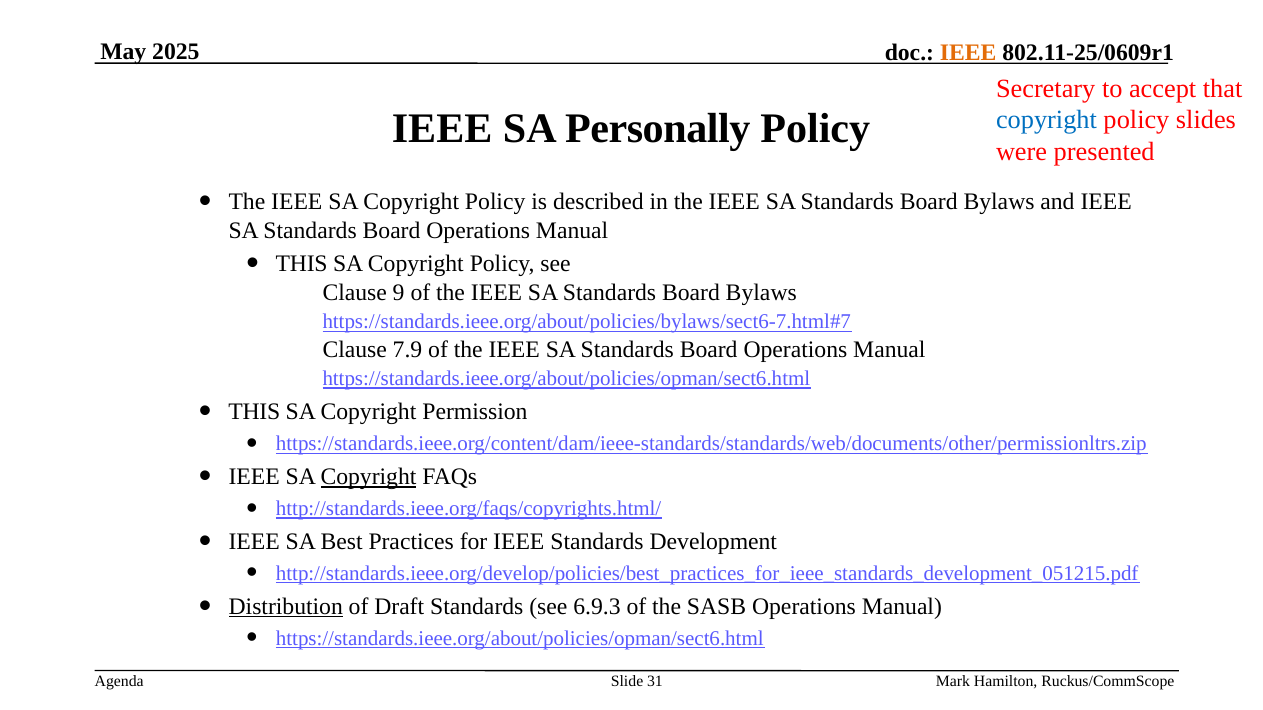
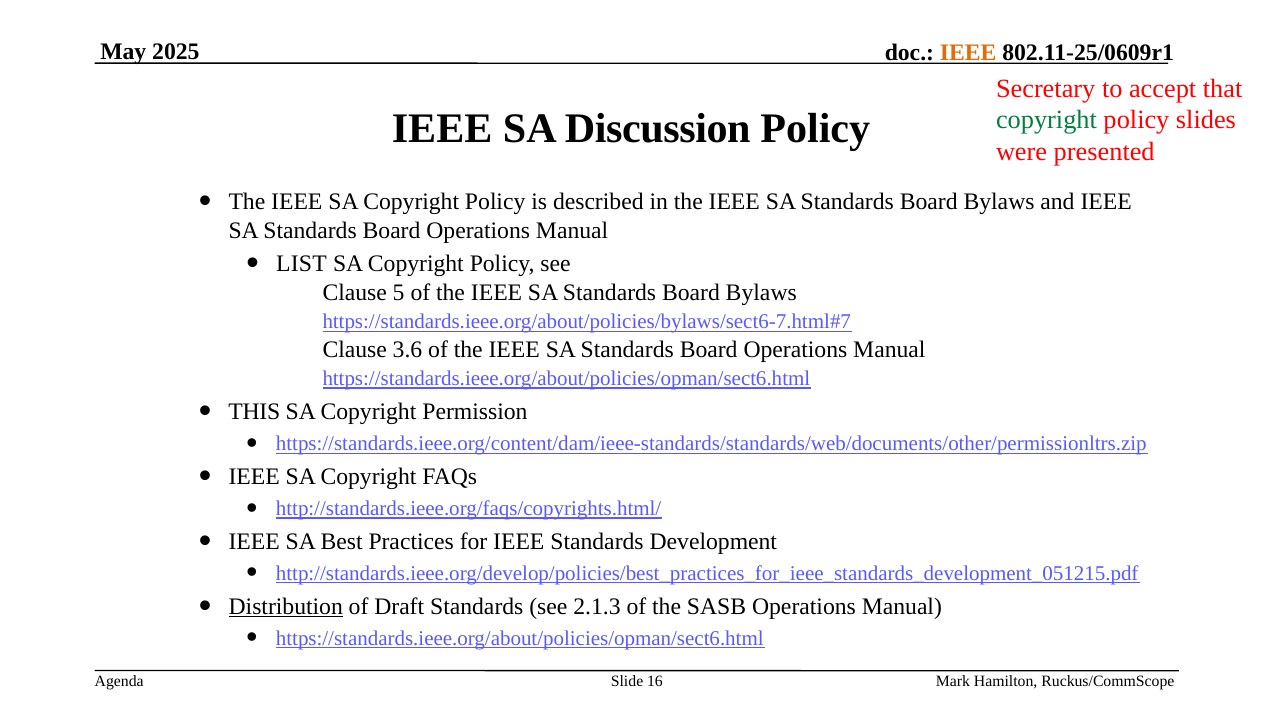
copyright colour: blue -> green (1046, 120)
Personally: Personally -> Discussion (658, 129)
THIS: THIS -> LIST (301, 264)
9: 9 -> 5 (399, 293)
7.9: 7.9 -> 3.6 (408, 350)
Copyright underline: present -> none (368, 477)
6.9.3: 6.9.3 -> 2.1.3 (597, 607)
31: 31 -> 16 (655, 681)
